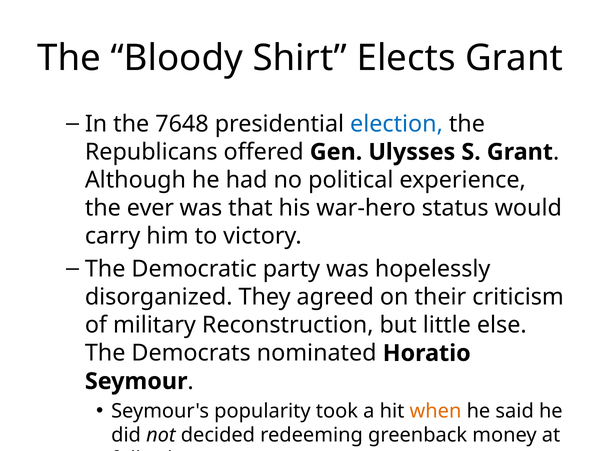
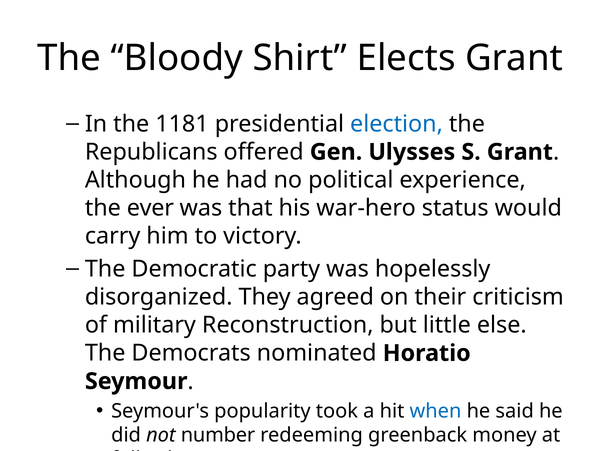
7648: 7648 -> 1181 (182, 124)
when colour: orange -> blue (436, 411)
decided: decided -> number (218, 435)
